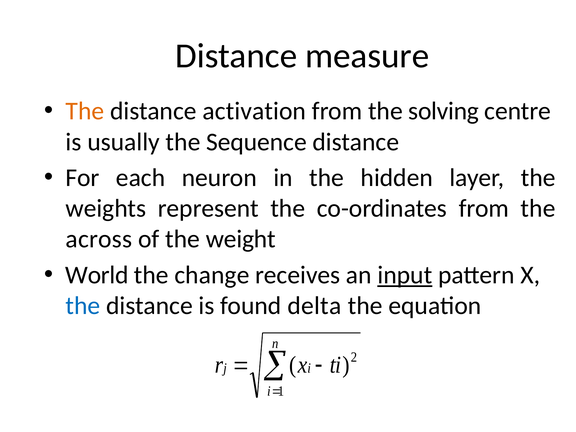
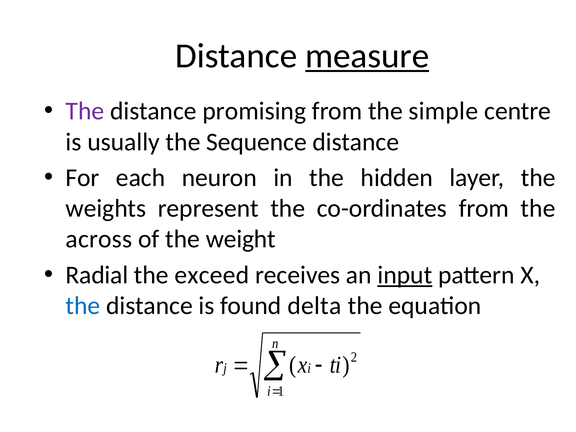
measure underline: none -> present (367, 56)
The colour: orange -> purple (85, 111)
activation: activation -> promising (254, 111)
solving: solving -> simple (443, 111)
World: World -> Radial (97, 275)
change: change -> exceed (212, 275)
